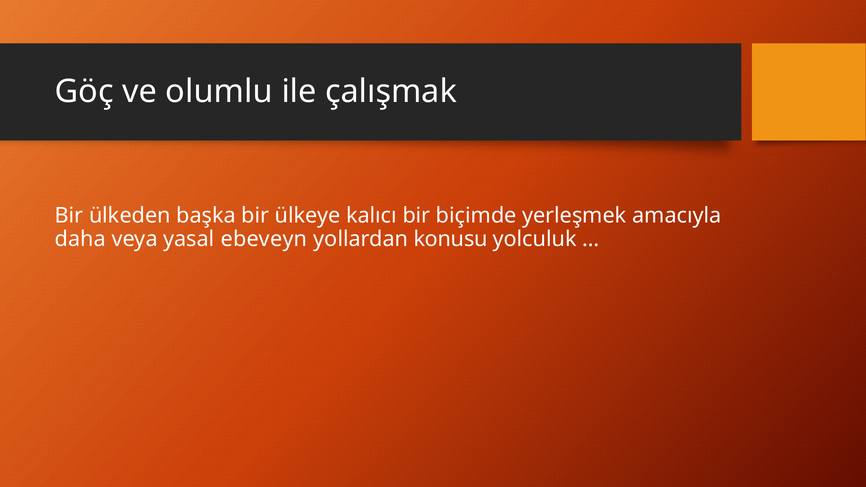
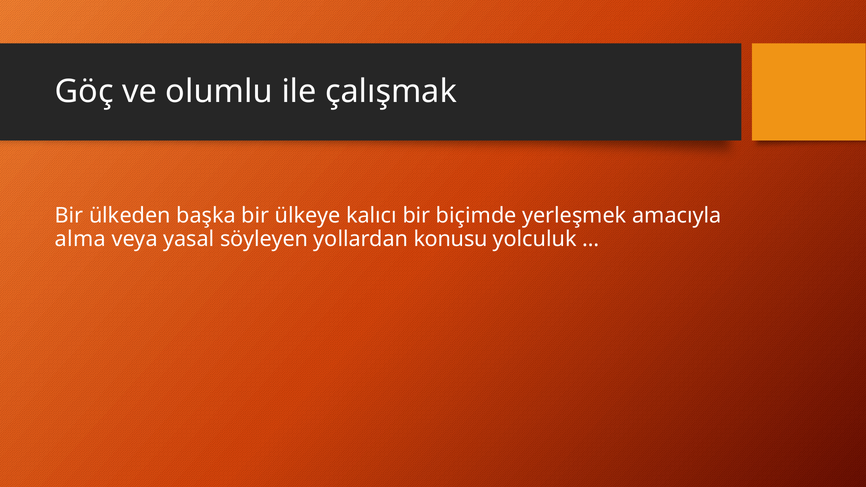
daha: daha -> alma (80, 239)
ebeveyn: ebeveyn -> söyleyen (264, 239)
